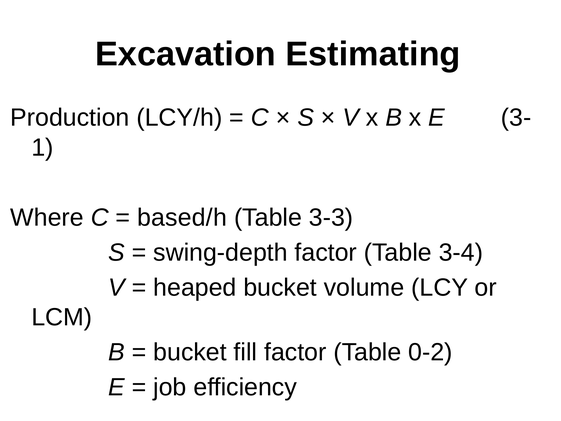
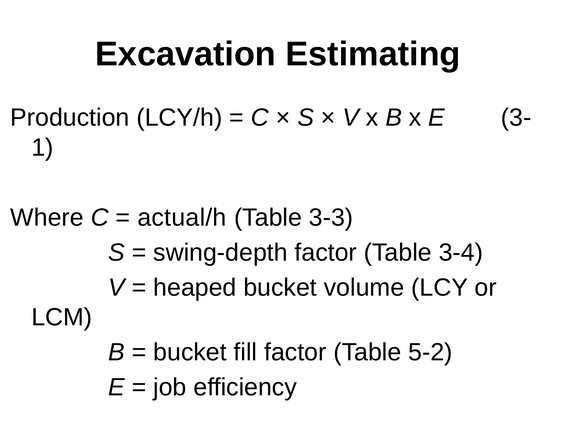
based/h: based/h -> actual/h (182, 217)
0-2: 0-2 -> 5-2 (430, 352)
